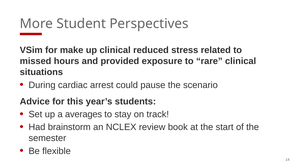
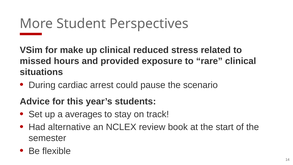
brainstorm: brainstorm -> alternative (69, 127)
